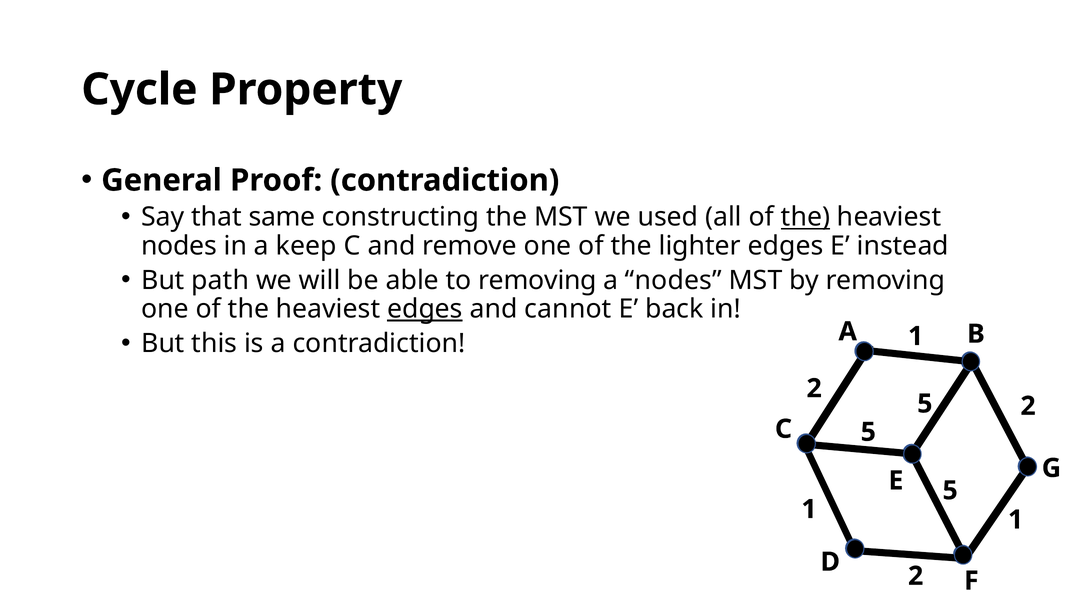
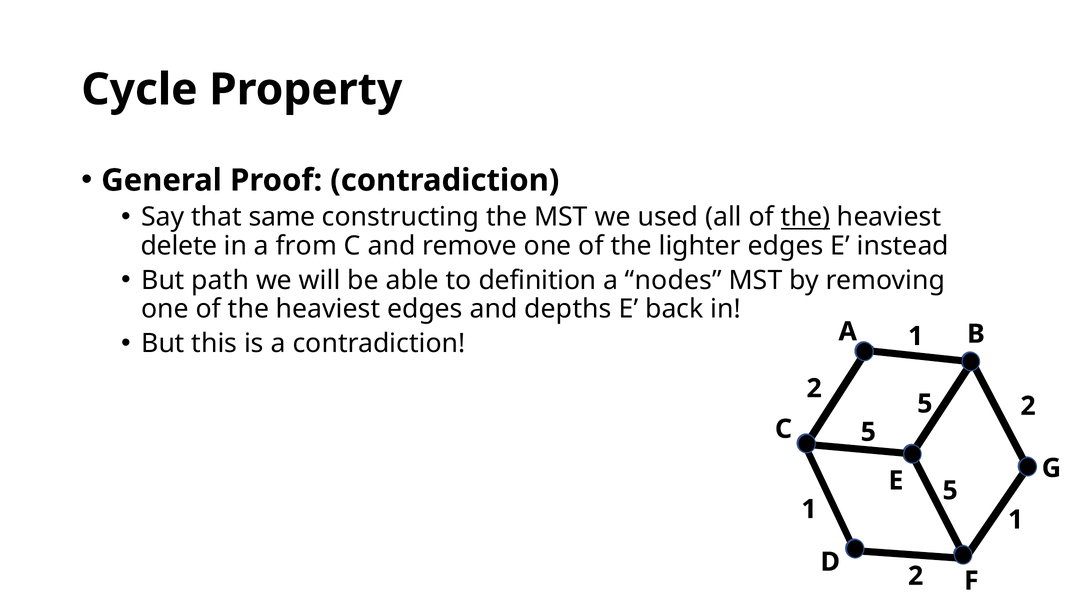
nodes: nodes -> delete (179, 246)
keep: keep -> from (306, 246)
to removing: removing -> definition (537, 280)
edges underline: present -> none (425, 309)
cannot: cannot -> depths (568, 309)
